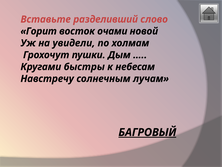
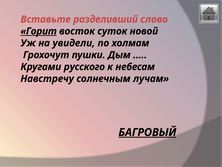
Горит underline: none -> present (39, 31)
очами: очами -> суток (112, 31)
быстры: быстры -> русского (84, 67)
